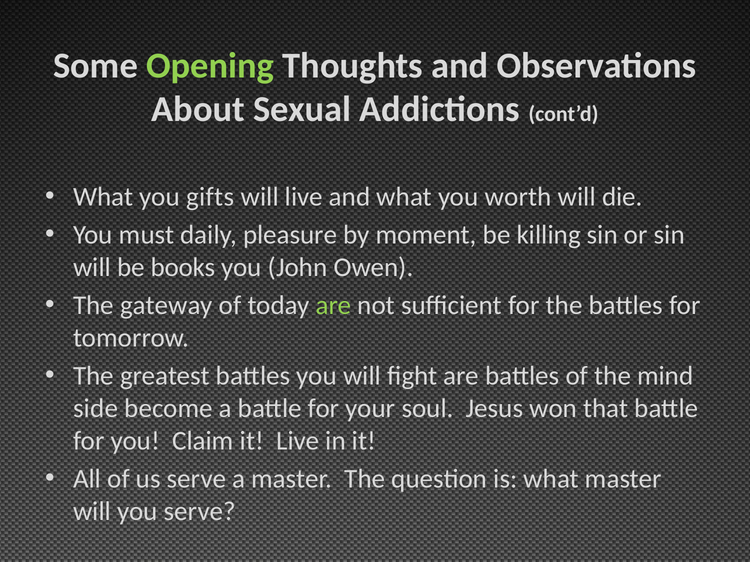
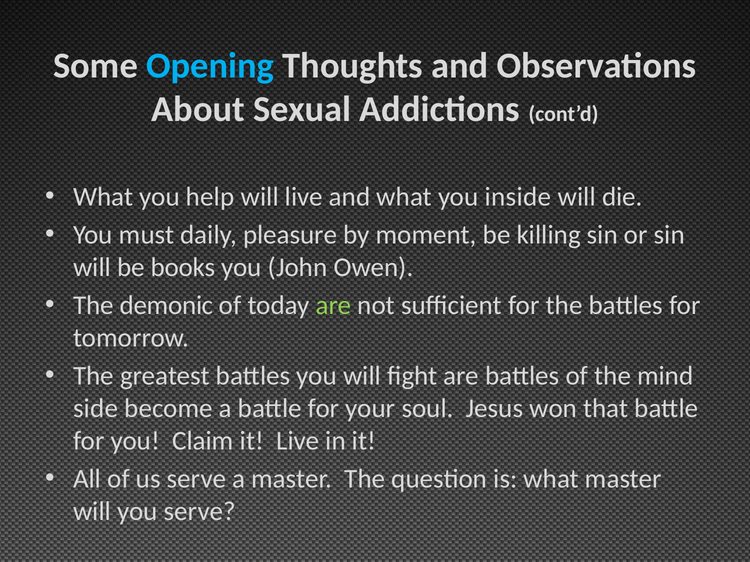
Opening colour: light green -> light blue (210, 66)
gifts: gifts -> help (210, 197)
worth: worth -> inside (518, 197)
gateway: gateway -> demonic (167, 305)
